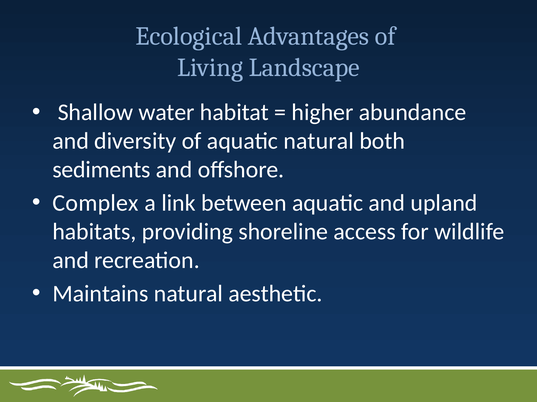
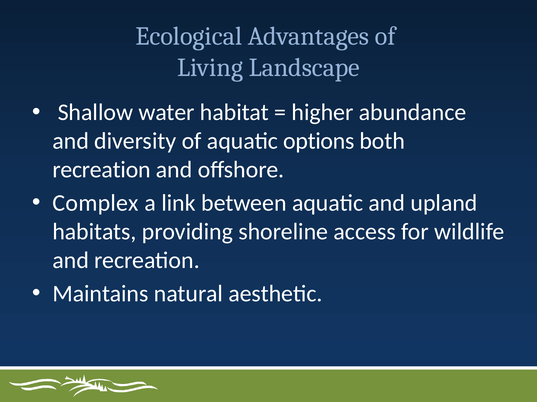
aquatic natural: natural -> options (319, 141)
sediments: sediments -> recreation (102, 170)
